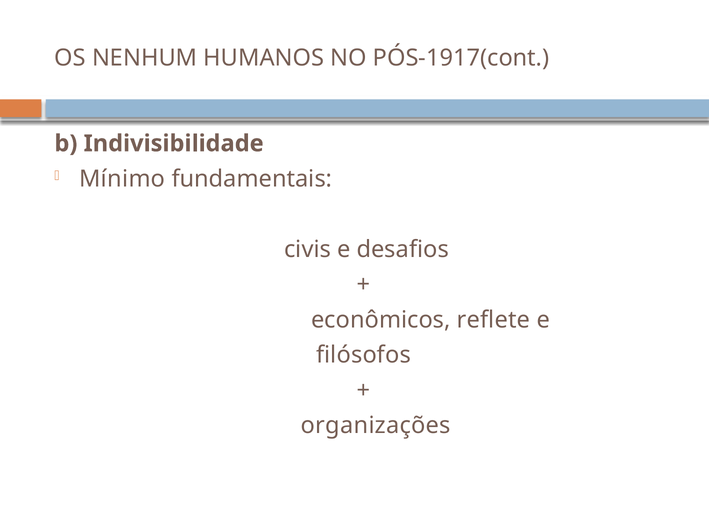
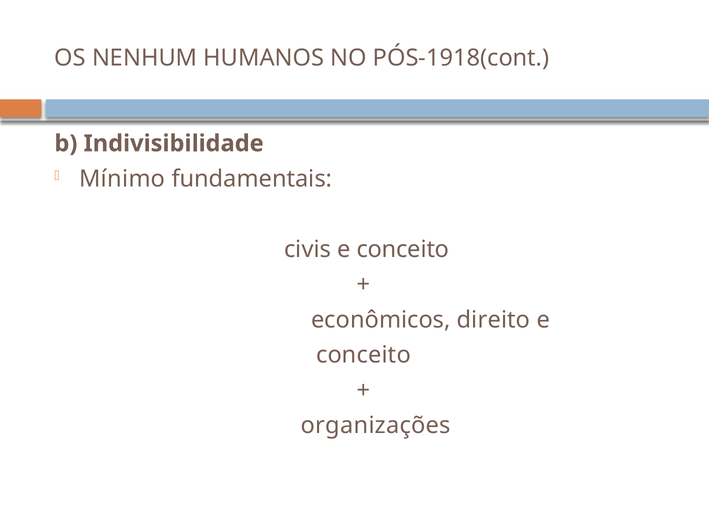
PÓS-1917(cont: PÓS-1917(cont -> PÓS-1918(cont (461, 58)
civis e desafios: desafios -> conceito (403, 249)
reflete: reflete -> direito (493, 320)
filósofos: filósofos -> conceito (363, 355)
